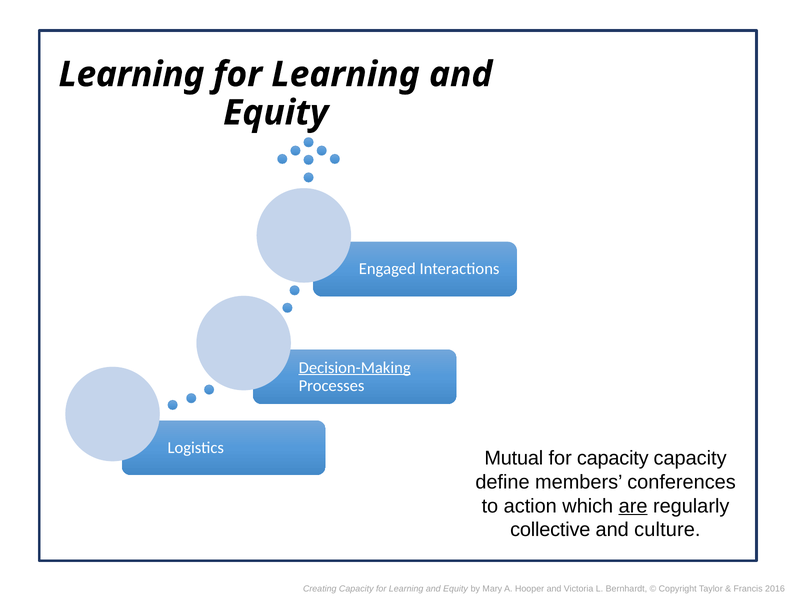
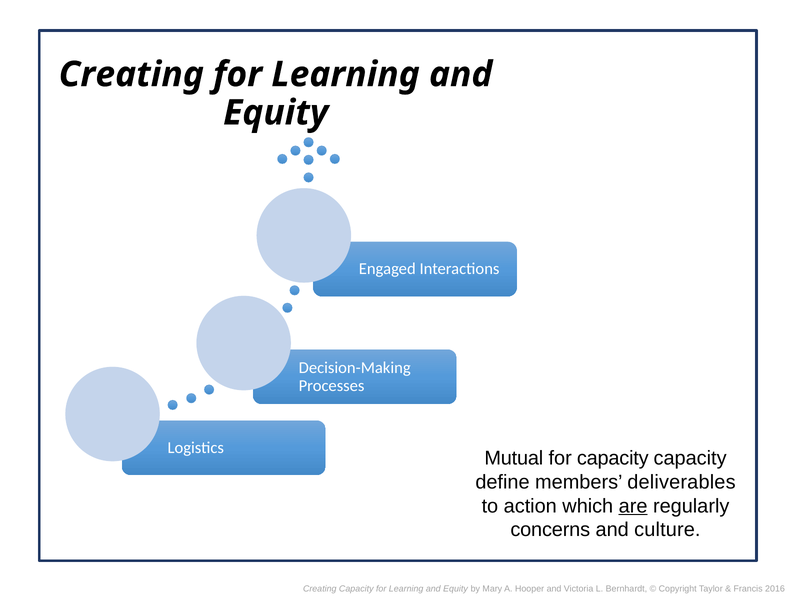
Learning: Learning -> Creating (131, 74)
Decision-Making underline: present -> none (355, 367)
conferences: conferences -> deliverables (681, 482)
collective: collective -> concerns (550, 530)
